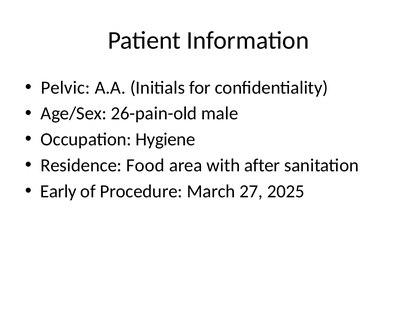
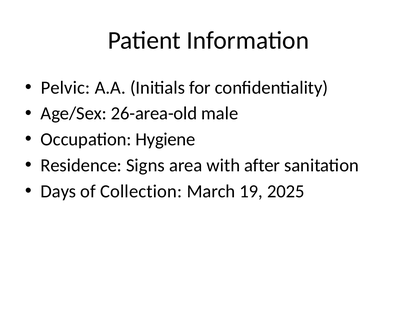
26-pain-old: 26-pain-old -> 26-area-old (154, 113)
Food: Food -> Signs (145, 165)
Early: Early -> Days (58, 191)
Procedure: Procedure -> Collection (141, 191)
27: 27 -> 19 (251, 191)
